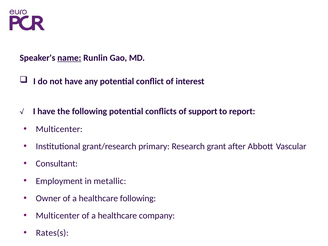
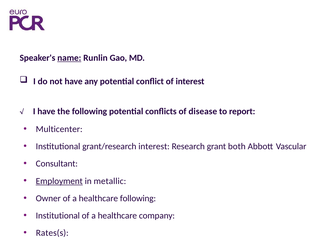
support: support -> disease (203, 111)
grant/research primary: primary -> interest (154, 146)
after: after -> both (237, 146)
Employment underline: none -> present (59, 181)
Multicenter: Multicenter -> Institutional (58, 216)
